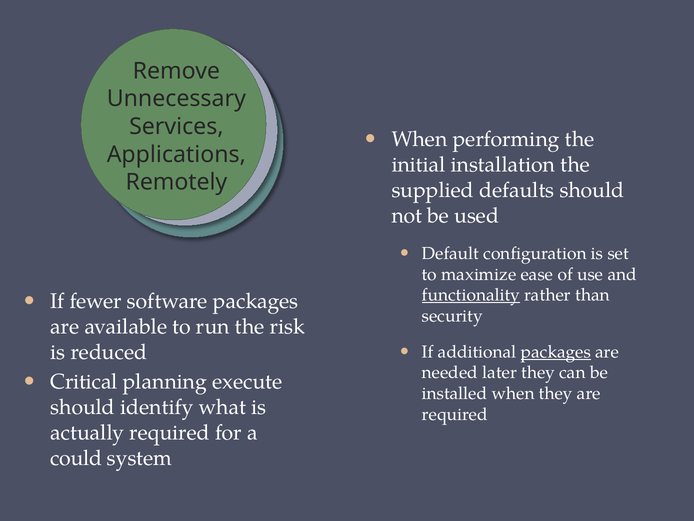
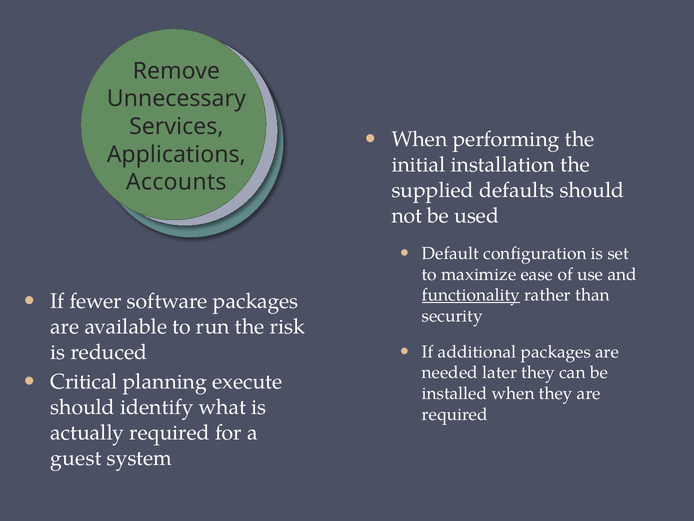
Remotely: Remotely -> Accounts (176, 182)
packages underline: present -> none (556, 352)
could: could -> guest (76, 458)
